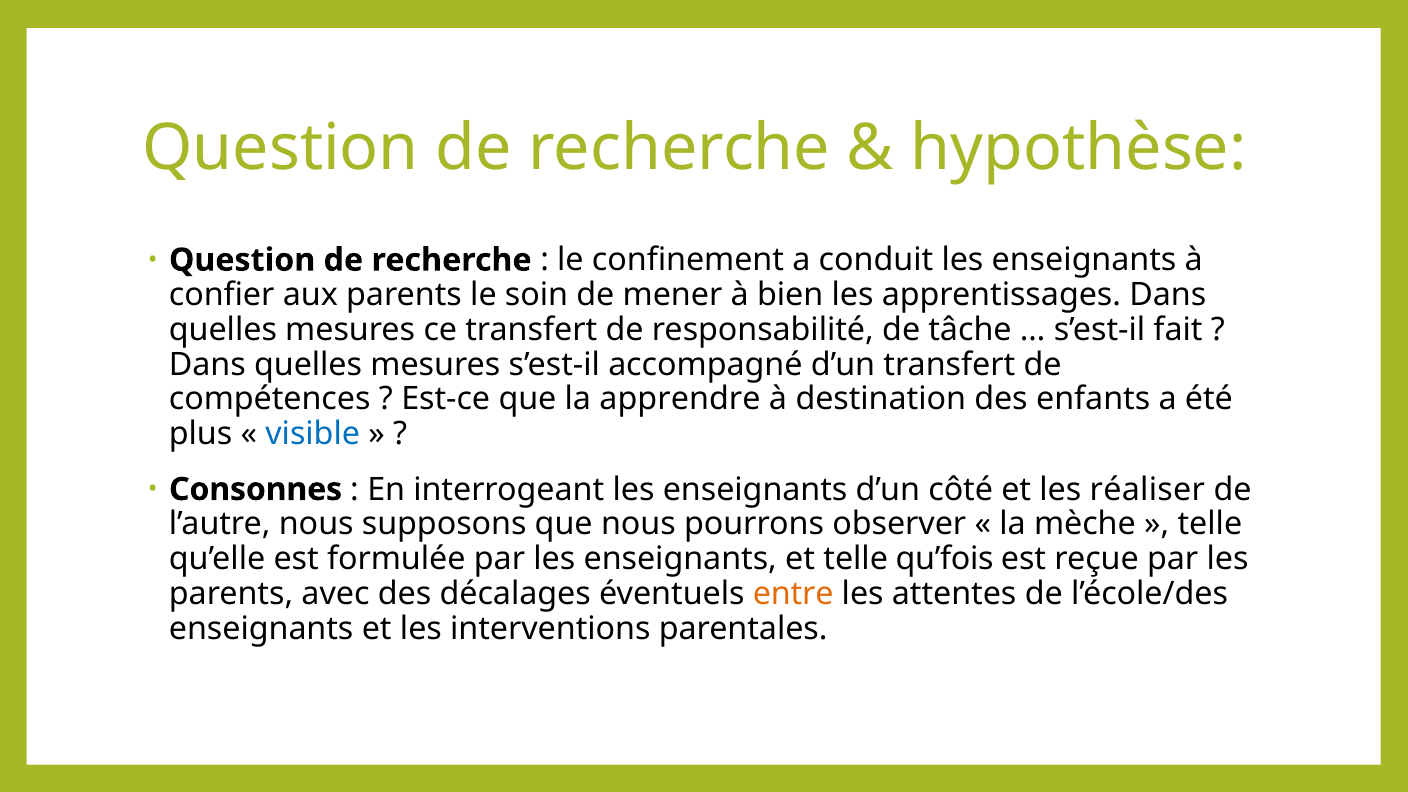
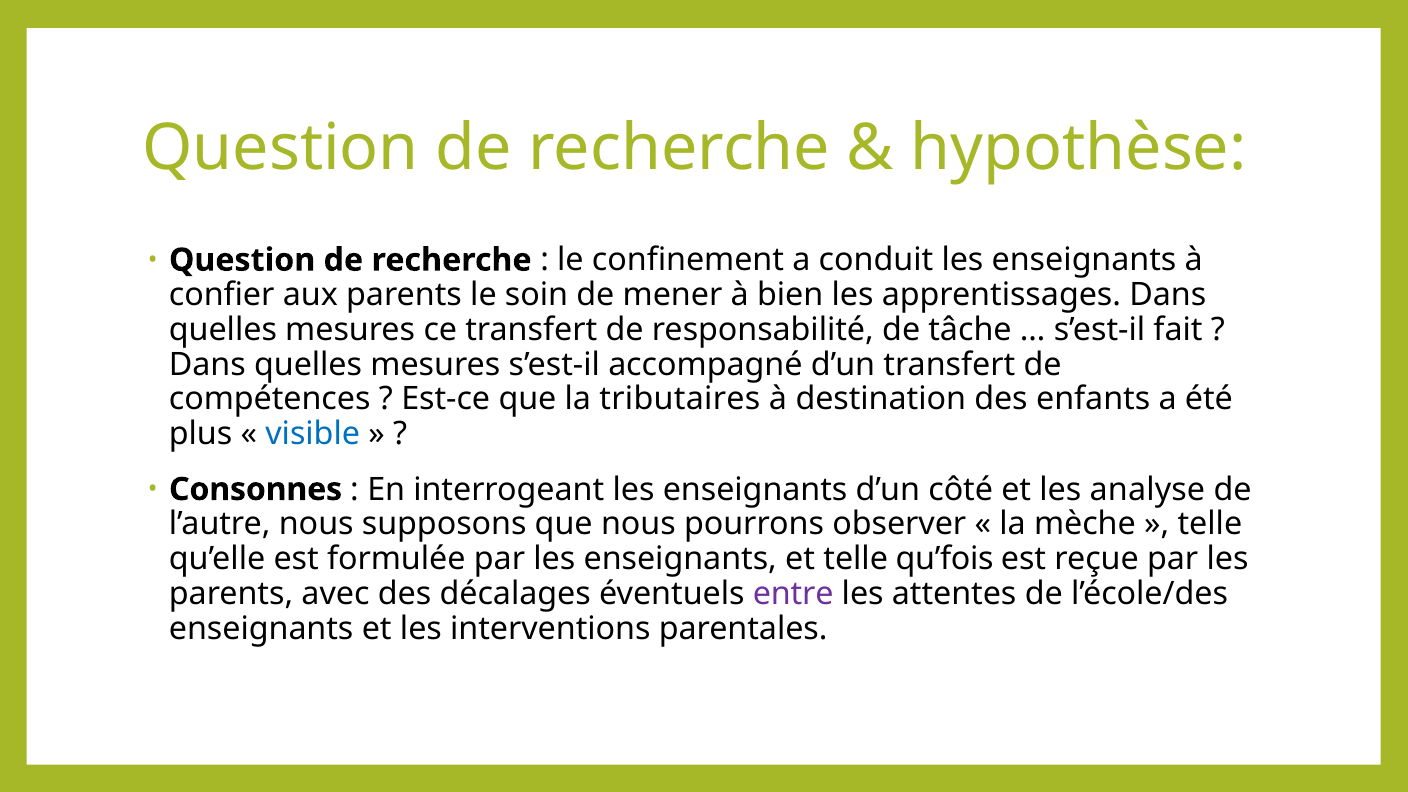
apprendre: apprendre -> tributaires (680, 399)
réaliser: réaliser -> analyse (1147, 489)
entre colour: orange -> purple (793, 594)
